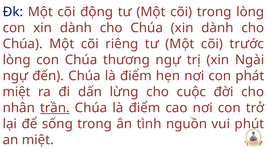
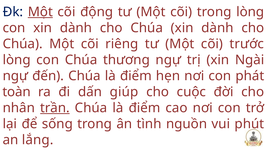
Một underline: none -> present (40, 12)
miệt: miệt -> toàn (17, 92)
lừng: lừng -> giúp (124, 92)
an miệt: miệt -> lắng (38, 140)
